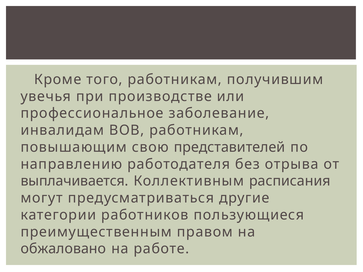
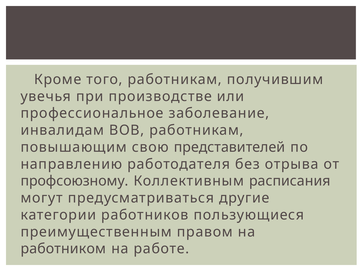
выплачивается: выплачивается -> профсоюзному (75, 181)
обжаловано: обжаловано -> работником (63, 249)
